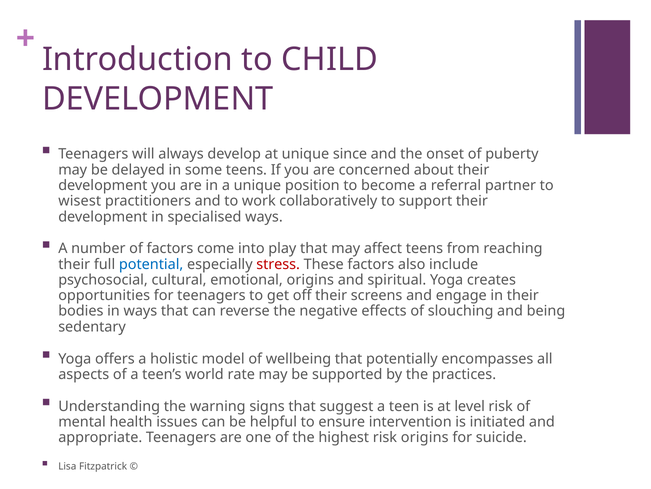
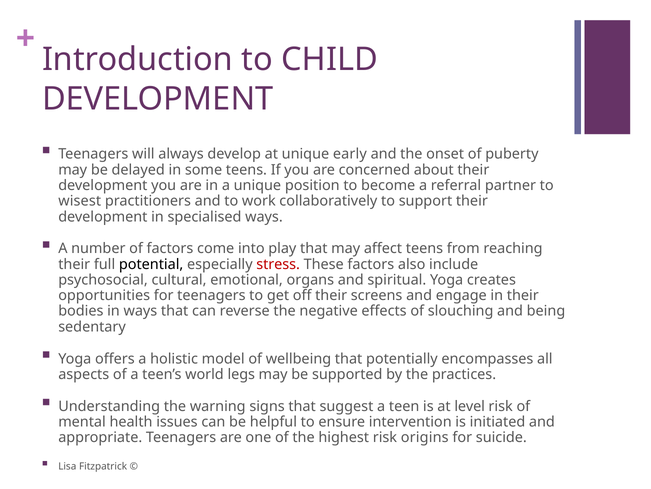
since: since -> early (350, 154)
potential colour: blue -> black (151, 264)
emotional origins: origins -> organs (310, 280)
rate: rate -> legs (241, 374)
